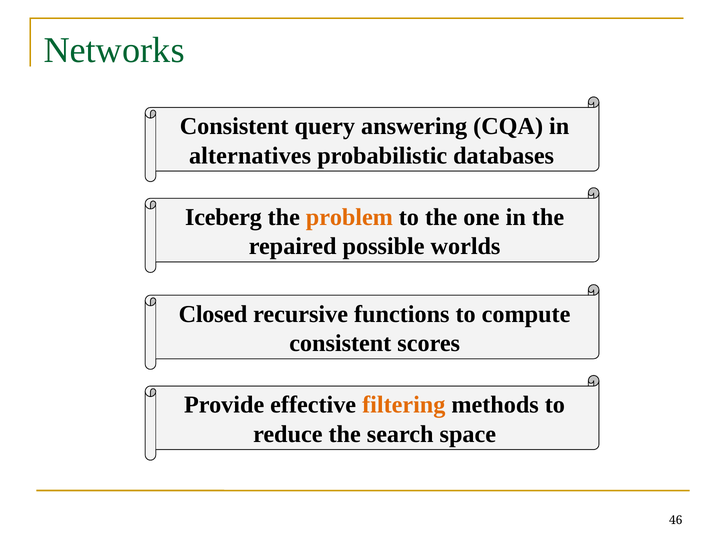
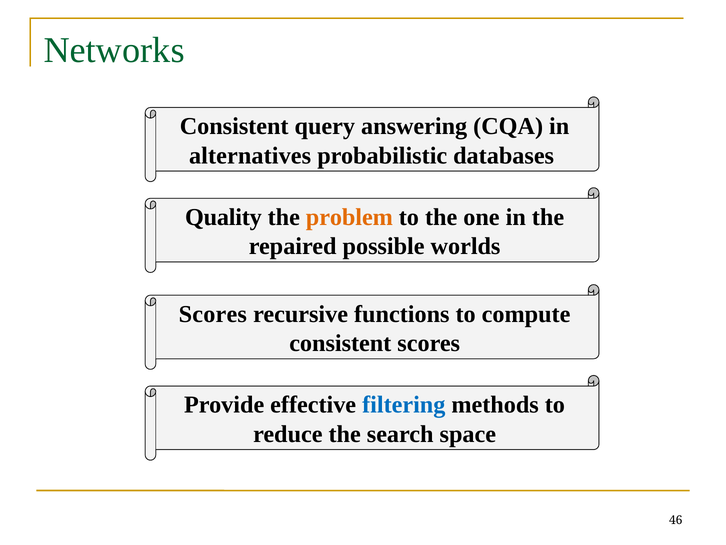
Iceberg: Iceberg -> Quality (223, 217)
Closed: Closed -> Scores (213, 314)
filtering colour: orange -> blue (404, 405)
